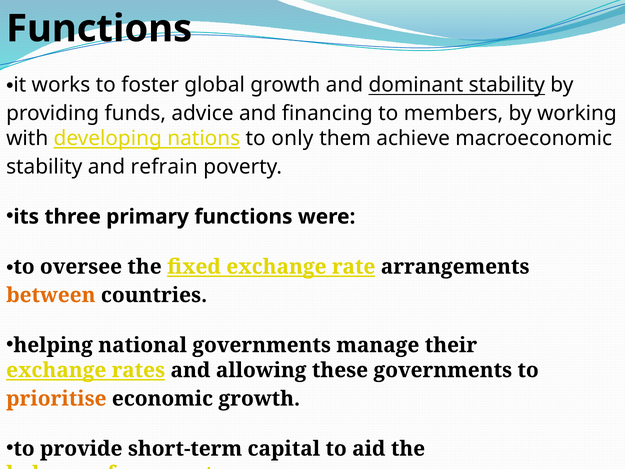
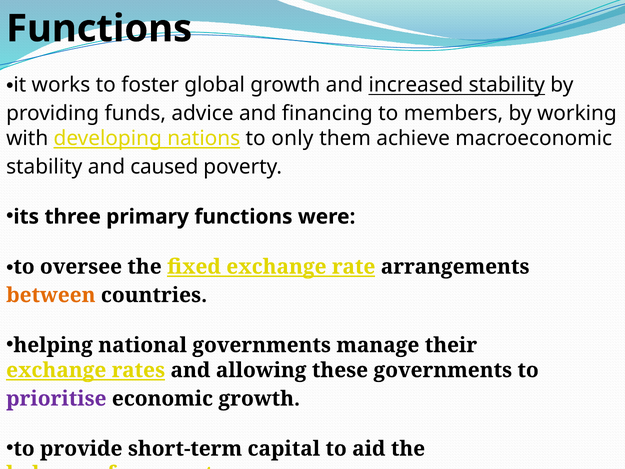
dominant: dominant -> increased (416, 85)
refrain: refrain -> caused (164, 167)
prioritise colour: orange -> purple (56, 399)
